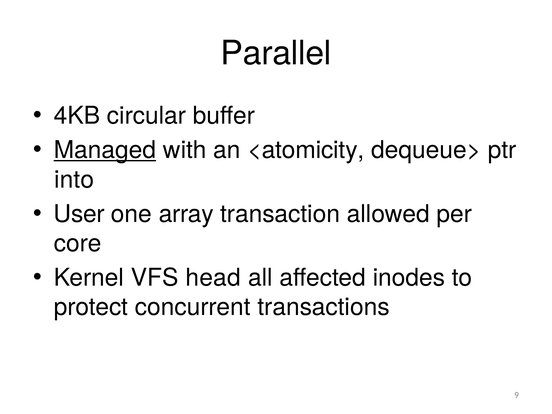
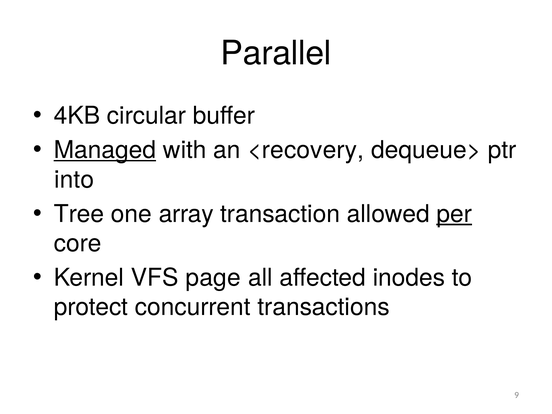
<atomicity: <atomicity -> <recovery (306, 150)
User: User -> Tree (79, 214)
per underline: none -> present (454, 214)
head: head -> page (213, 278)
